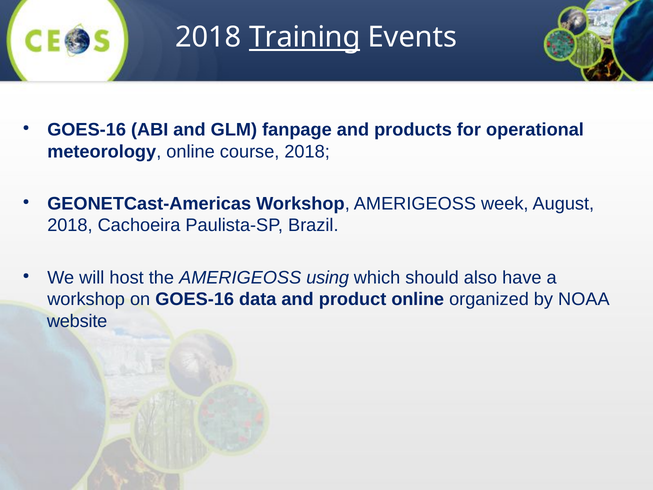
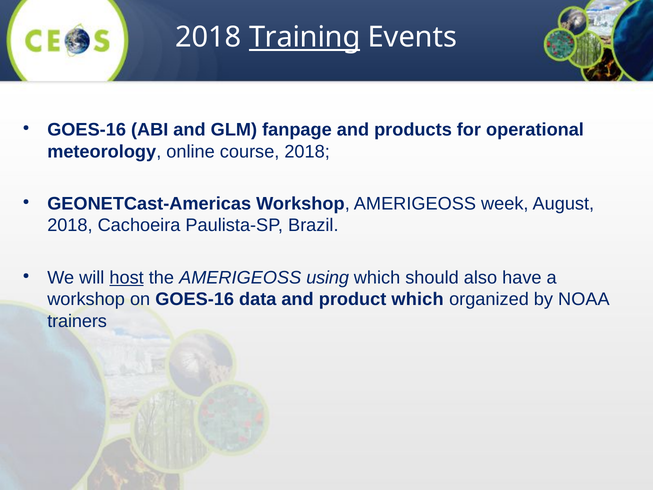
host underline: none -> present (127, 277)
product online: online -> which (418, 299)
website: website -> trainers (77, 321)
